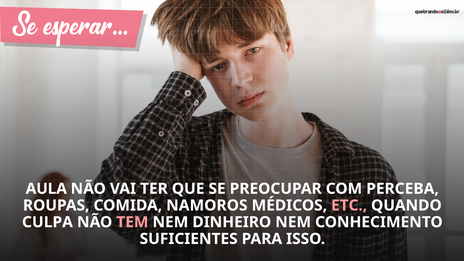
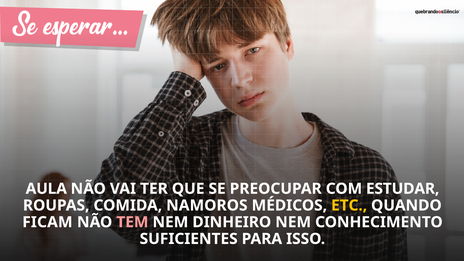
PERCEBA: PERCEBA -> ESTUDAR (403, 189)
ETC colour: pink -> yellow (349, 205)
CULPA: CULPA -> FICAM (47, 222)
